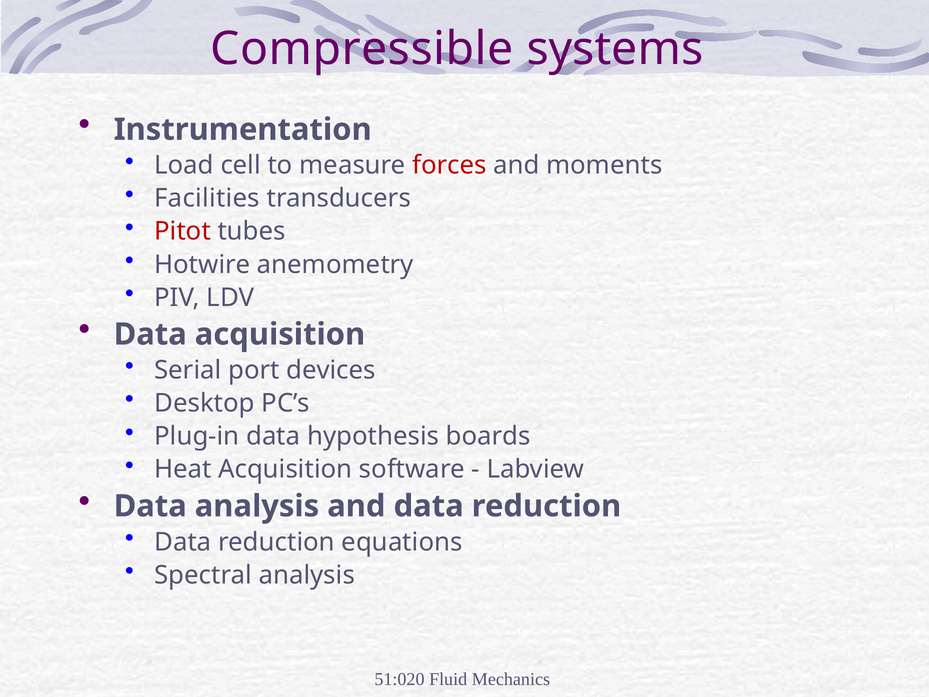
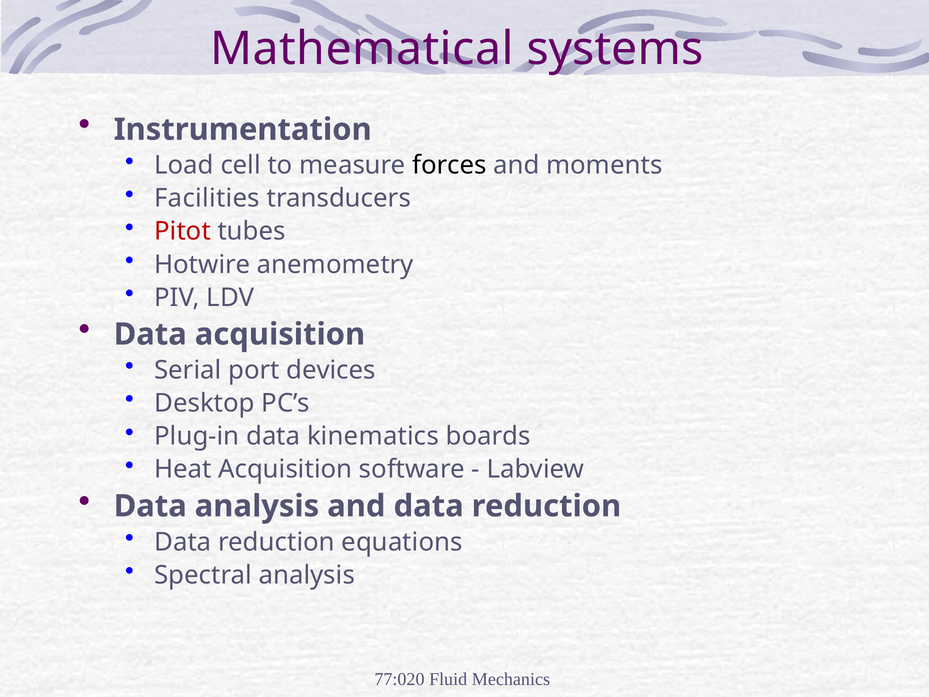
Compressible: Compressible -> Mathematical (362, 49)
forces colour: red -> black (449, 165)
hypothesis: hypothesis -> kinematics (373, 436)
51:020: 51:020 -> 77:020 (399, 679)
